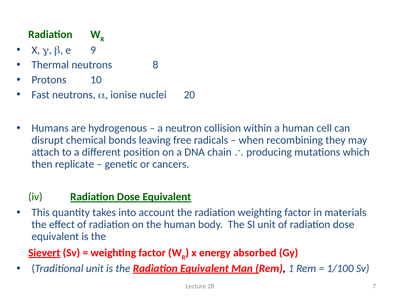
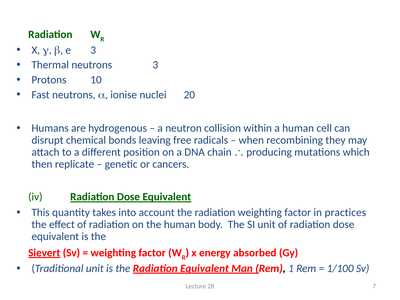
e 9: 9 -> 3 (93, 50)
neutrons 8: 8 -> 3 (155, 65)
materials: materials -> practices (345, 212)
